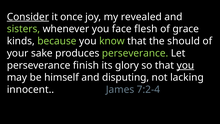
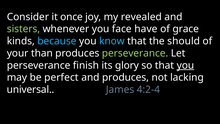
Consider underline: present -> none (28, 17)
flesh: flesh -> have (146, 29)
because colour: light green -> light blue (57, 41)
know colour: light green -> light blue (112, 41)
sake: sake -> than (42, 53)
himself: himself -> perfect (61, 77)
and disputing: disputing -> produces (126, 77)
innocent: innocent -> universal (31, 89)
7:2-4: 7:2-4 -> 4:2-4 (148, 89)
